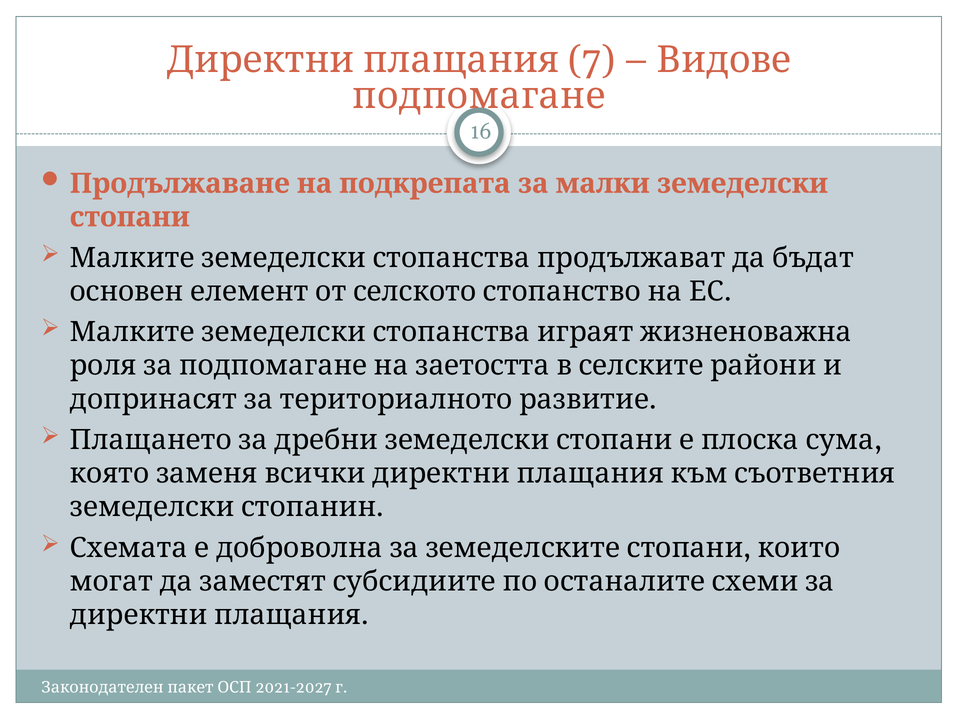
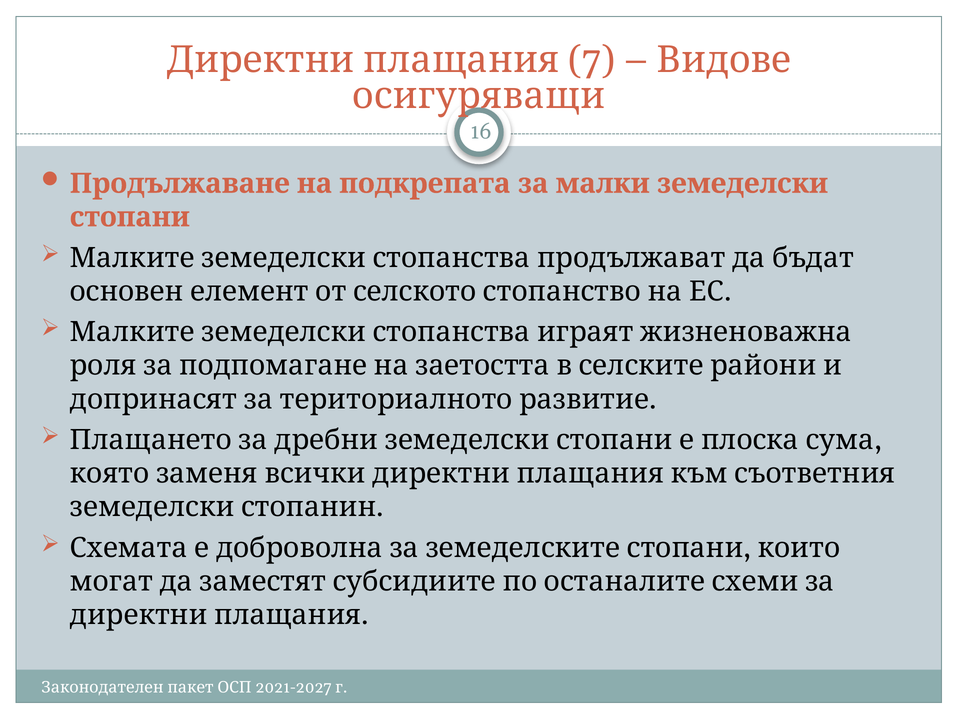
подпомагане: подпомагане -> осигуряващи (479, 96)
